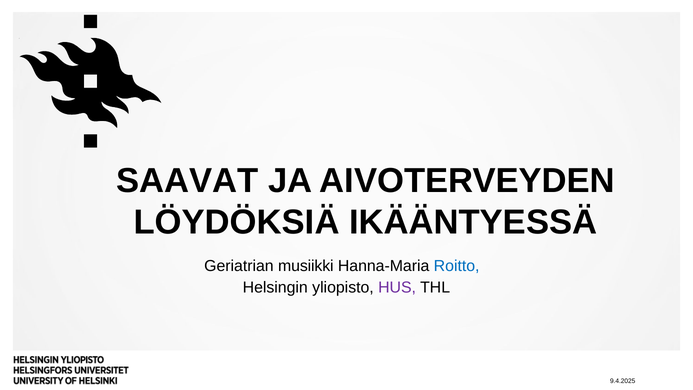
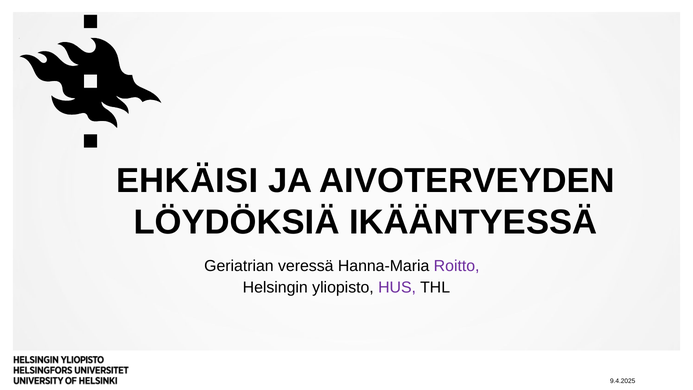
SAAVAT: SAAVAT -> EHKÄISI (187, 181)
musiikki: musiikki -> veressä (306, 266)
Roitto colour: blue -> purple (457, 266)
